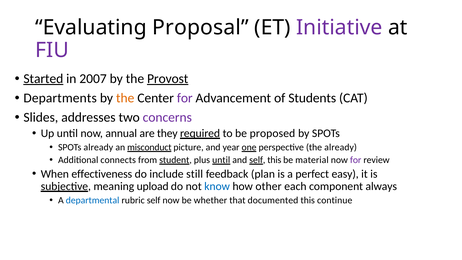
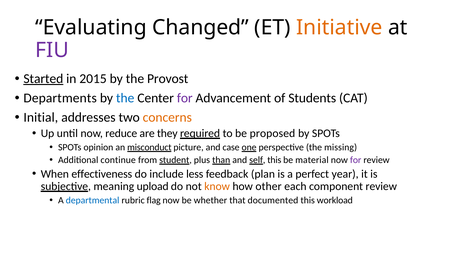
Proposal: Proposal -> Changed (201, 27)
Initiative colour: purple -> orange (339, 27)
2007: 2007 -> 2015 (93, 79)
Provost underline: present -> none (168, 79)
the colour: orange -> blue (125, 98)
Slides: Slides -> Initial (41, 117)
concerns colour: purple -> orange (167, 117)
annual: annual -> reduce (121, 133)
SPOTs already: already -> opinion (98, 147)
year: year -> case (231, 147)
the already: already -> missing (341, 147)
connects: connects -> continue (118, 160)
plus until: until -> than (221, 160)
still: still -> less (195, 174)
easy: easy -> year (345, 174)
know colour: blue -> orange (217, 186)
component always: always -> review (381, 186)
rubric self: self -> flag (154, 200)
continue: continue -> workload (335, 200)
